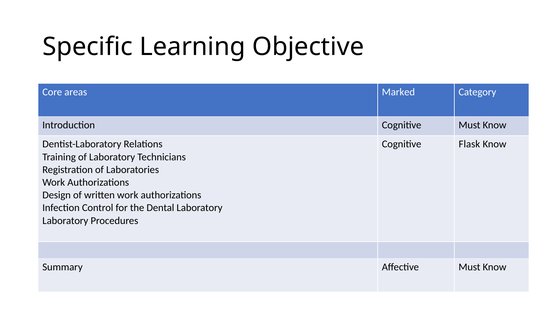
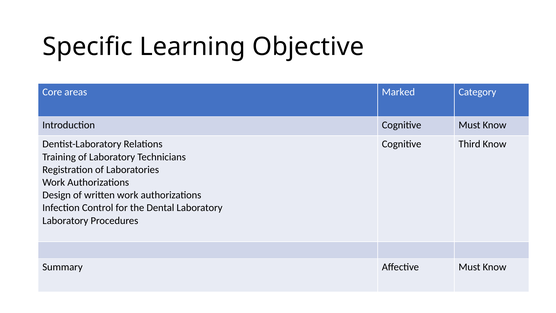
Flask: Flask -> Third (469, 144)
